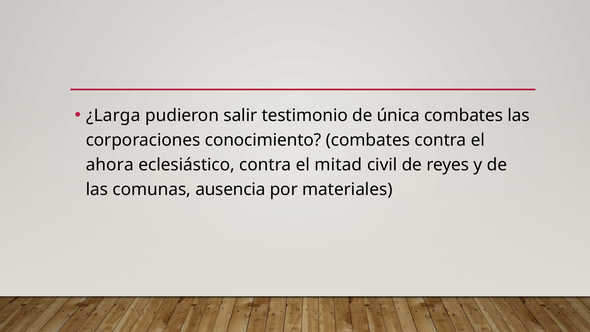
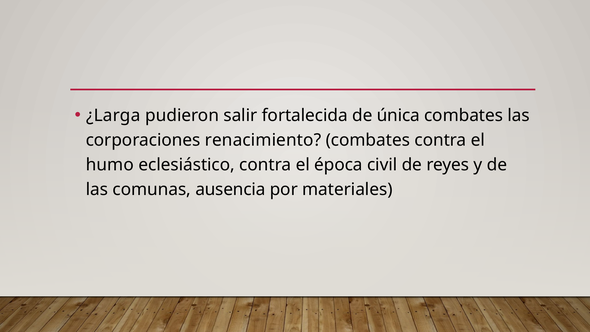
testimonio: testimonio -> fortalecida (305, 115)
conocimiento: conocimiento -> renacimiento (263, 140)
ahora: ahora -> humo (110, 165)
mitad: mitad -> época (338, 165)
